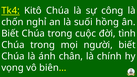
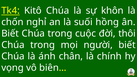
công: công -> khôn (112, 11)
tình: tình -> thôi (127, 33)
